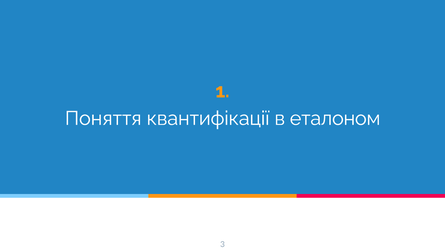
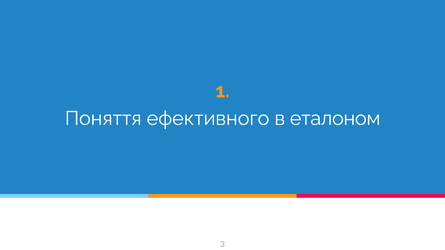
квантифікації: квантифікації -> ефективного (208, 119)
